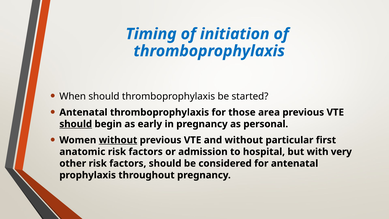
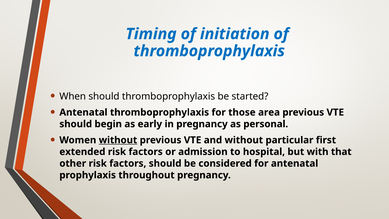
should underline: present -> none (76, 124)
anatomic: anatomic -> extended (82, 152)
very: very -> that (341, 152)
